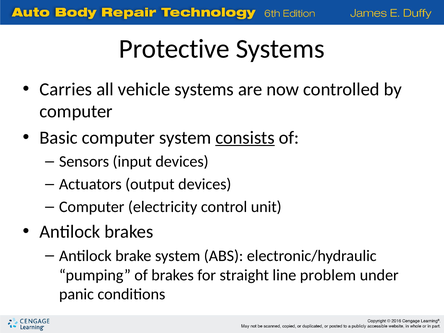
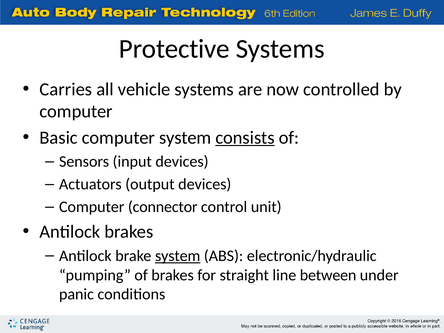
electricity: electricity -> connector (163, 207)
system underline: none -> present (178, 256)
problem: problem -> between (328, 275)
